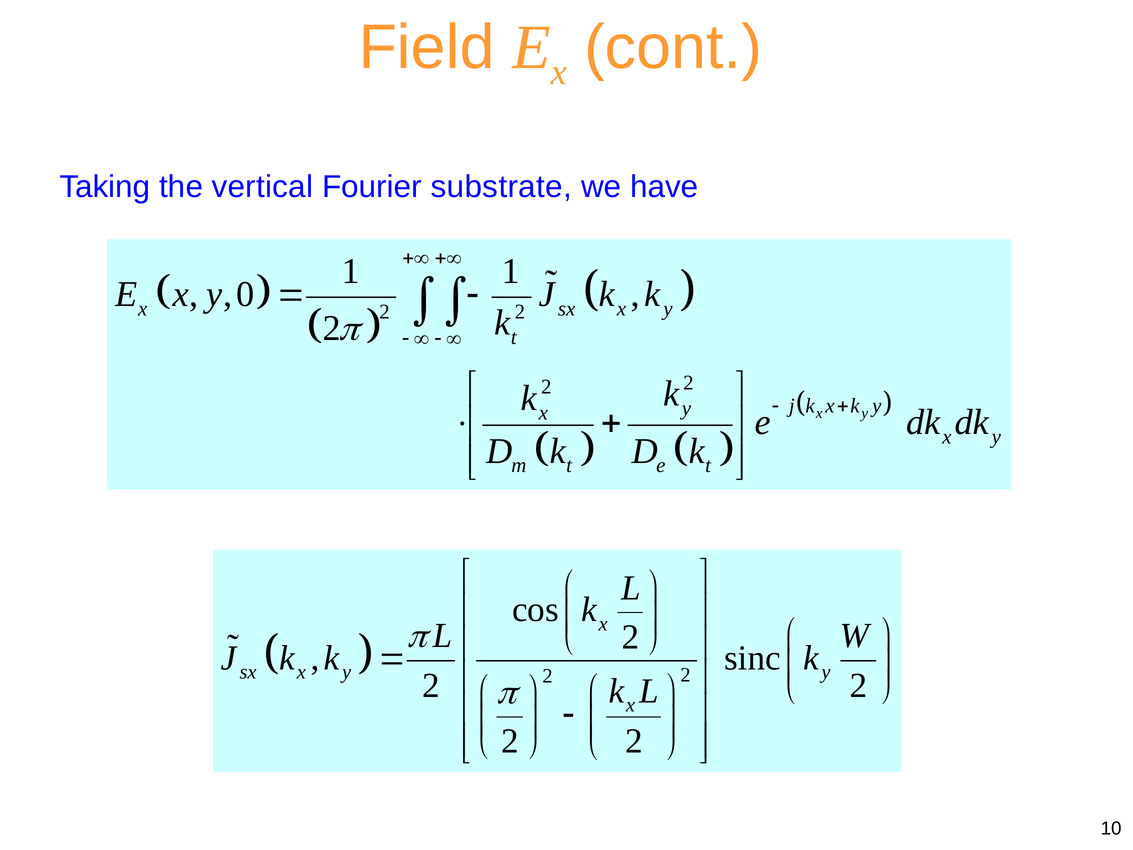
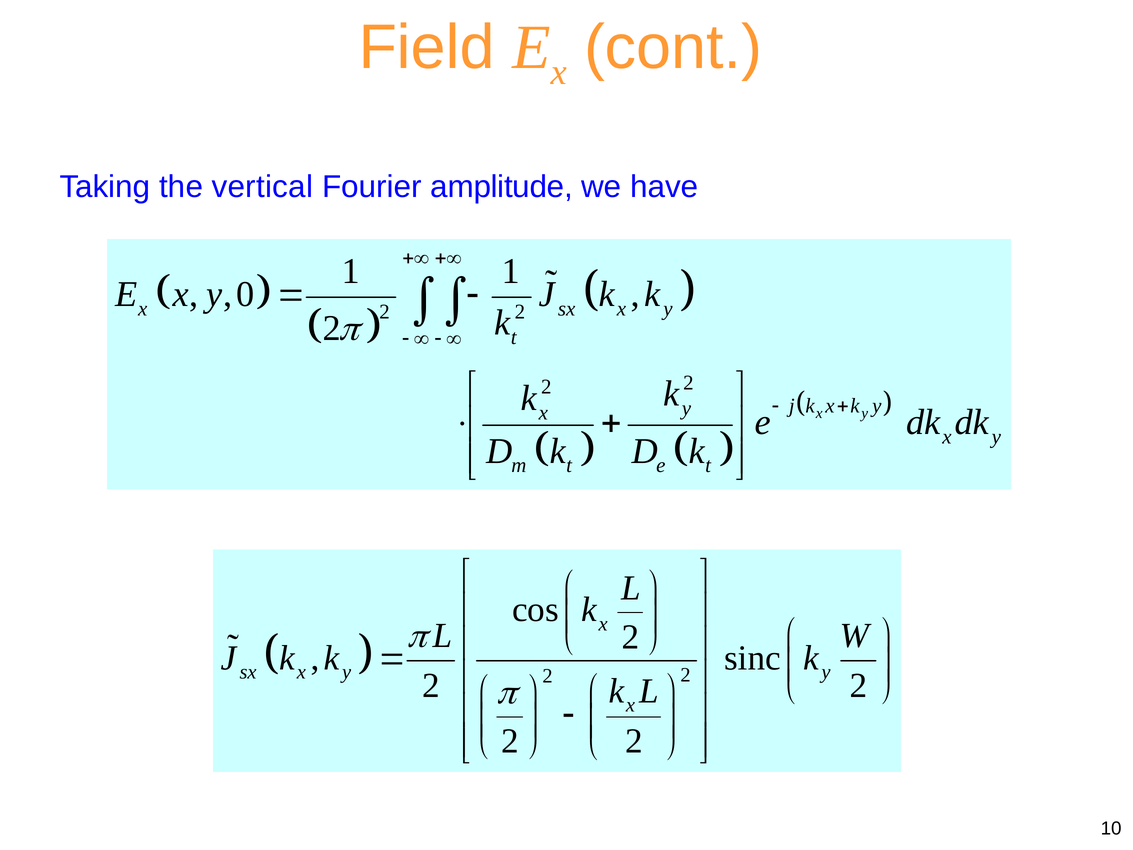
substrate: substrate -> amplitude (502, 187)
